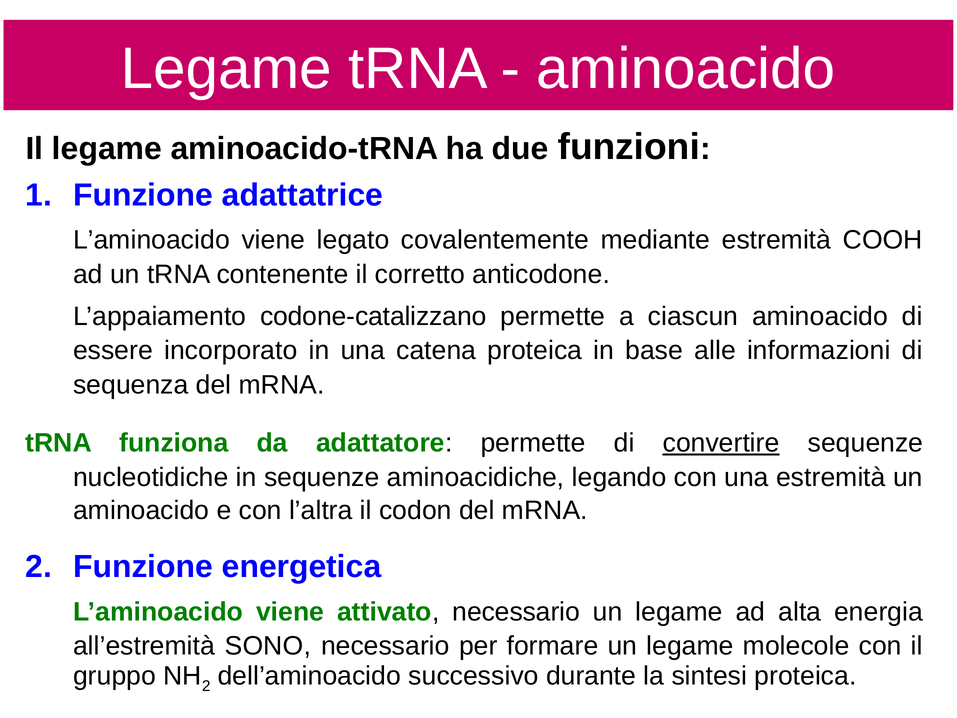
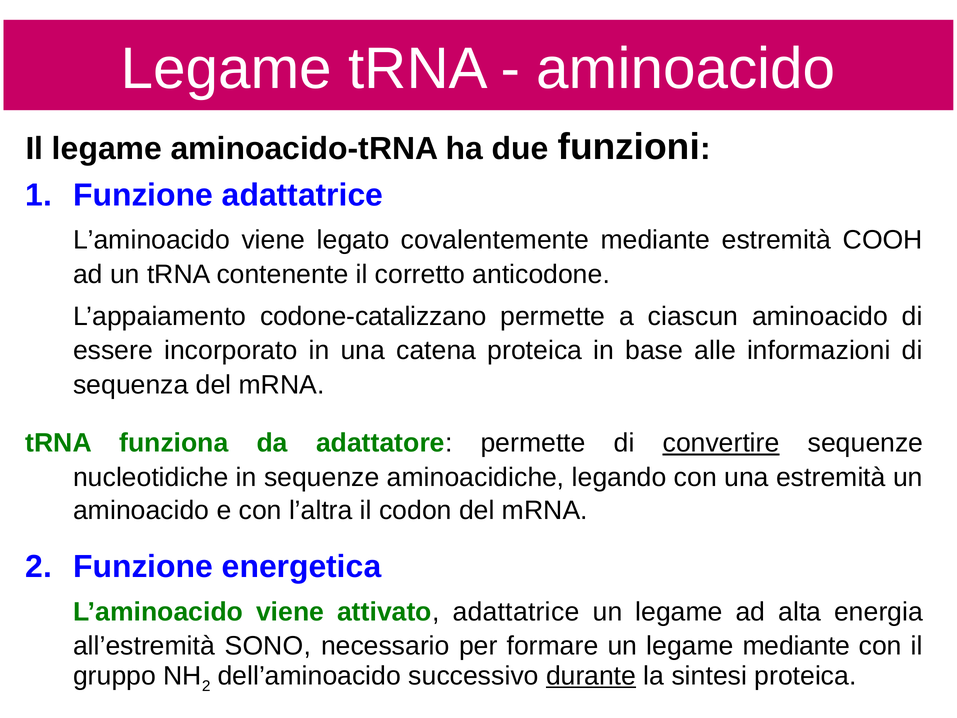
attivato necessario: necessario -> adattatrice (516, 612)
legame molecole: molecole -> mediante (796, 646)
durante underline: none -> present (591, 676)
